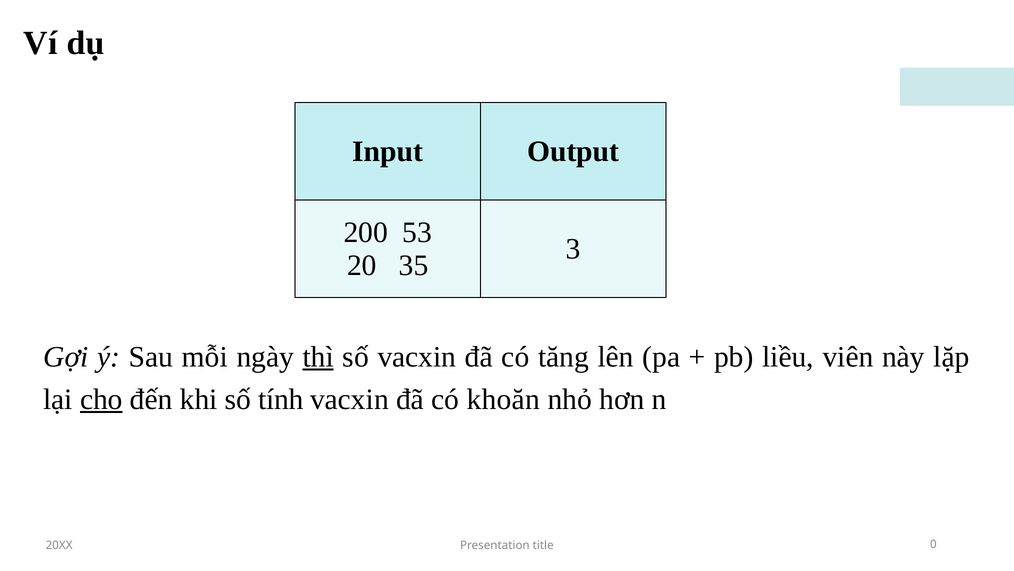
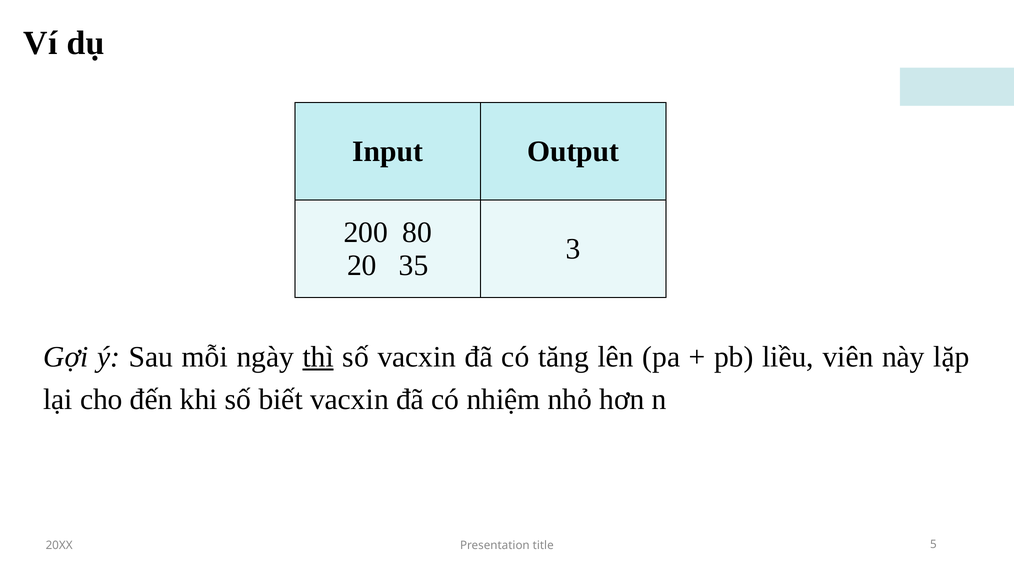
53: 53 -> 80 (417, 232)
cho underline: present -> none (101, 399)
tính: tính -> biết (281, 399)
khoăn: khoăn -> nhiệm (503, 399)
0: 0 -> 5 (933, 544)
